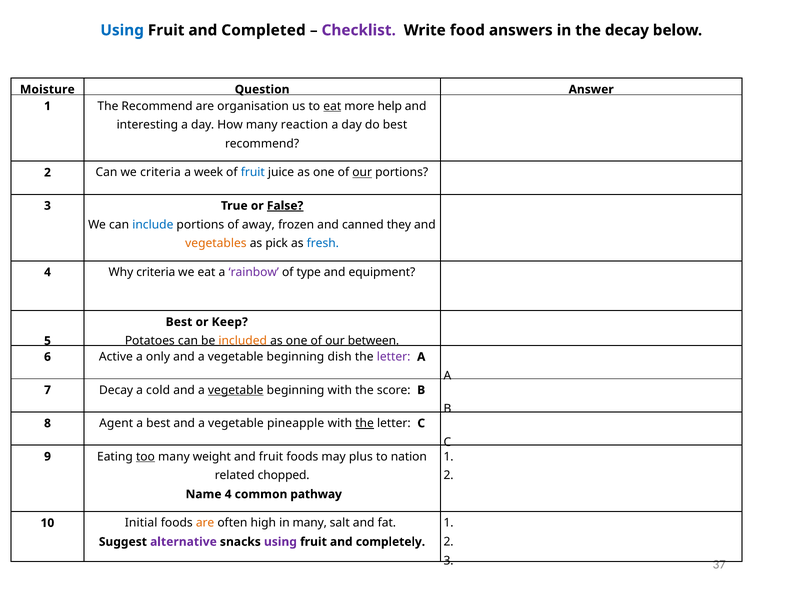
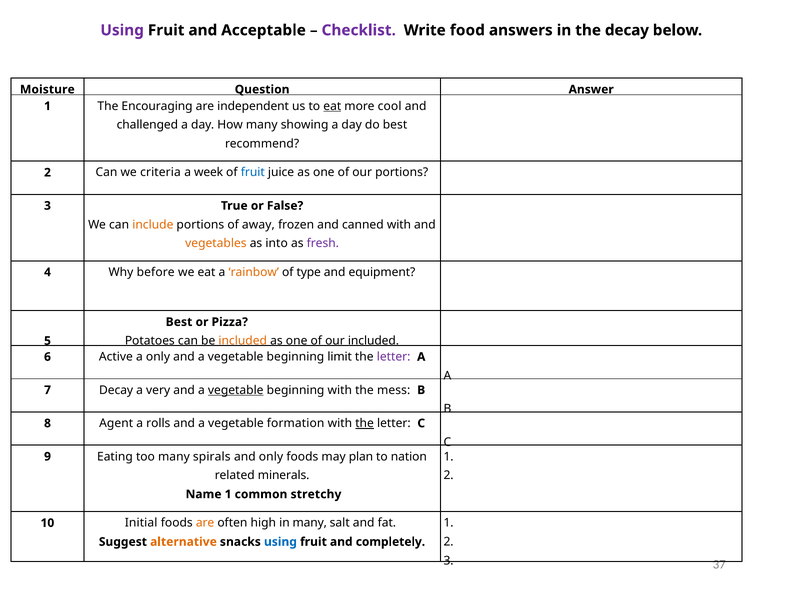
Using colour: blue -> purple (122, 30)
Completed: Completed -> Acceptable (264, 30)
The Recommend: Recommend -> Encouraging (157, 106)
organisation: organisation -> independent (253, 106)
help: help -> cool (390, 106)
interesting: interesting -> challenged (147, 125)
reaction: reaction -> showing (305, 125)
our underline: present -> none (362, 173)
False underline: present -> none (285, 206)
include colour: blue -> orange (153, 225)
canned they: they -> with (399, 225)
pick: pick -> into (277, 243)
fresh colour: blue -> purple (323, 243)
Why criteria: criteria -> before (156, 272)
rainbow colour: purple -> orange (254, 272)
Keep: Keep -> Pizza (230, 322)
our between: between -> included (373, 341)
dish: dish -> limit (340, 357)
cold: cold -> very (158, 390)
score: score -> mess (394, 390)
a best: best -> rolls (158, 423)
pineapple: pineapple -> formation (296, 423)
too underline: present -> none (145, 457)
weight: weight -> spirals (212, 457)
and fruit: fruit -> only (271, 457)
plus: plus -> plan (361, 457)
chopped: chopped -> minerals (284, 475)
Name 4: 4 -> 1 (228, 494)
pathway: pathway -> stretchy (316, 494)
alternative colour: purple -> orange (183, 542)
using colour: purple -> blue (280, 542)
